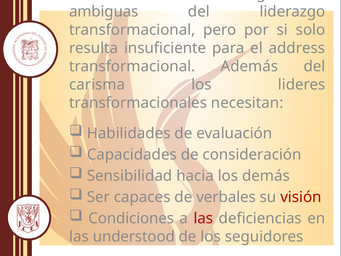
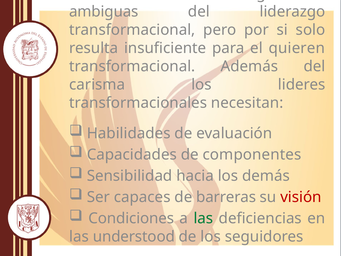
address: address -> quieren (297, 48)
consideración: consideración -> componentes (252, 154)
verbales: verbales -> barreras (226, 197)
las colour: red -> green (203, 218)
